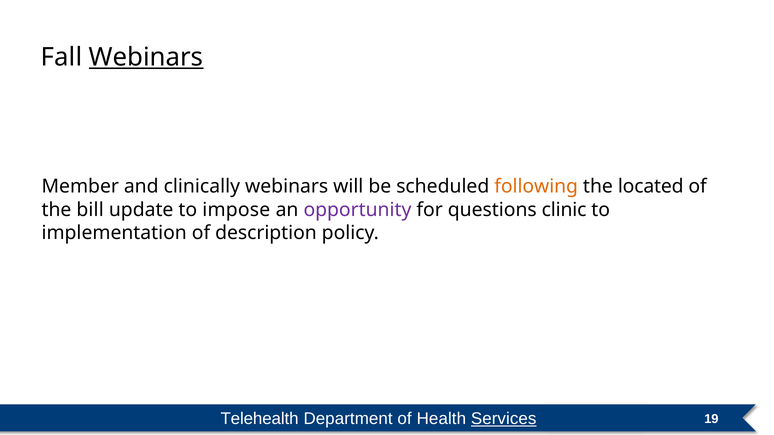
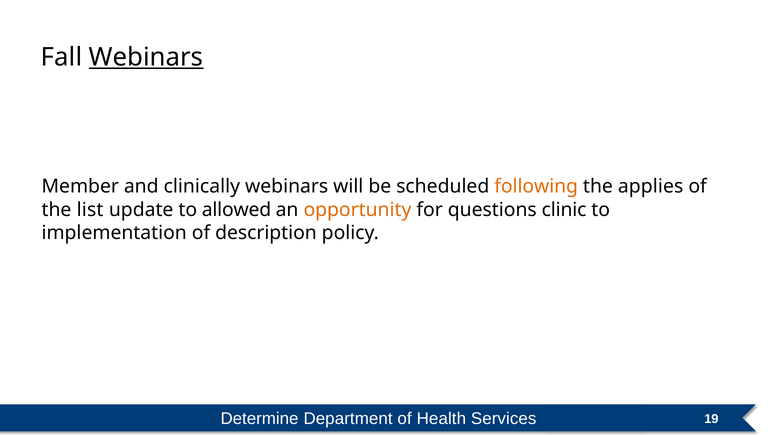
located: located -> applies (651, 187)
bill: bill -> list (90, 210)
impose: impose -> allowed (236, 210)
opportunity colour: purple -> orange (357, 210)
Telehealth: Telehealth -> Determine (259, 419)
Services underline: present -> none (504, 419)
